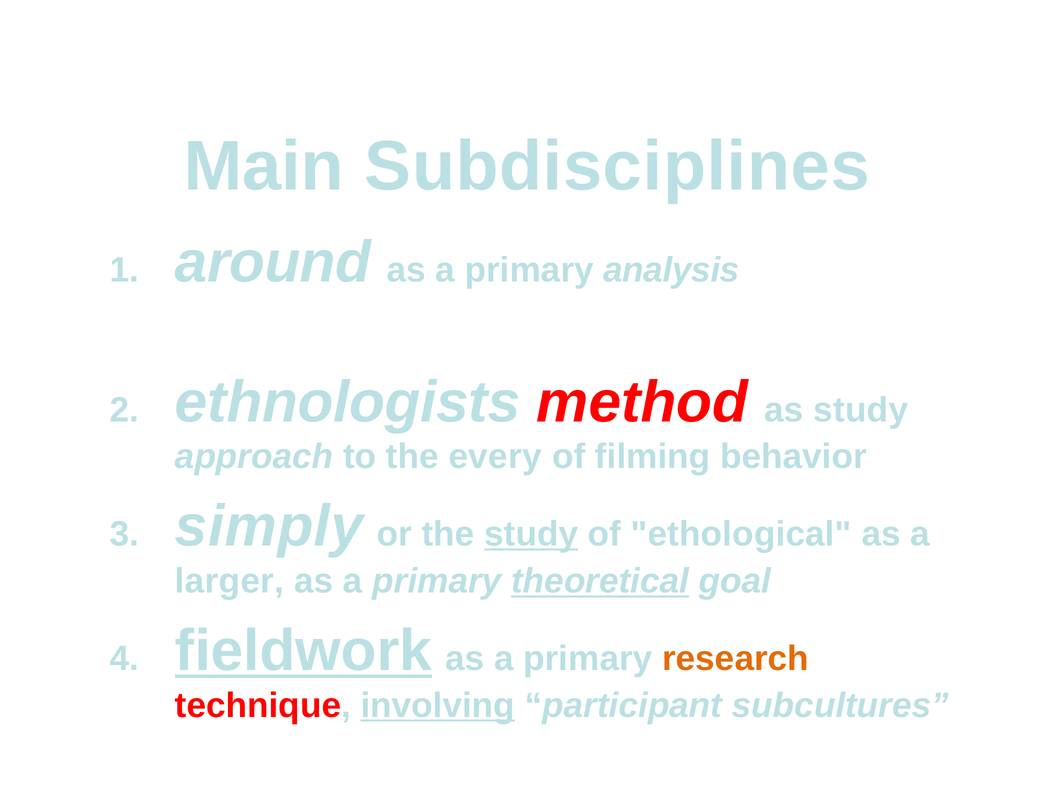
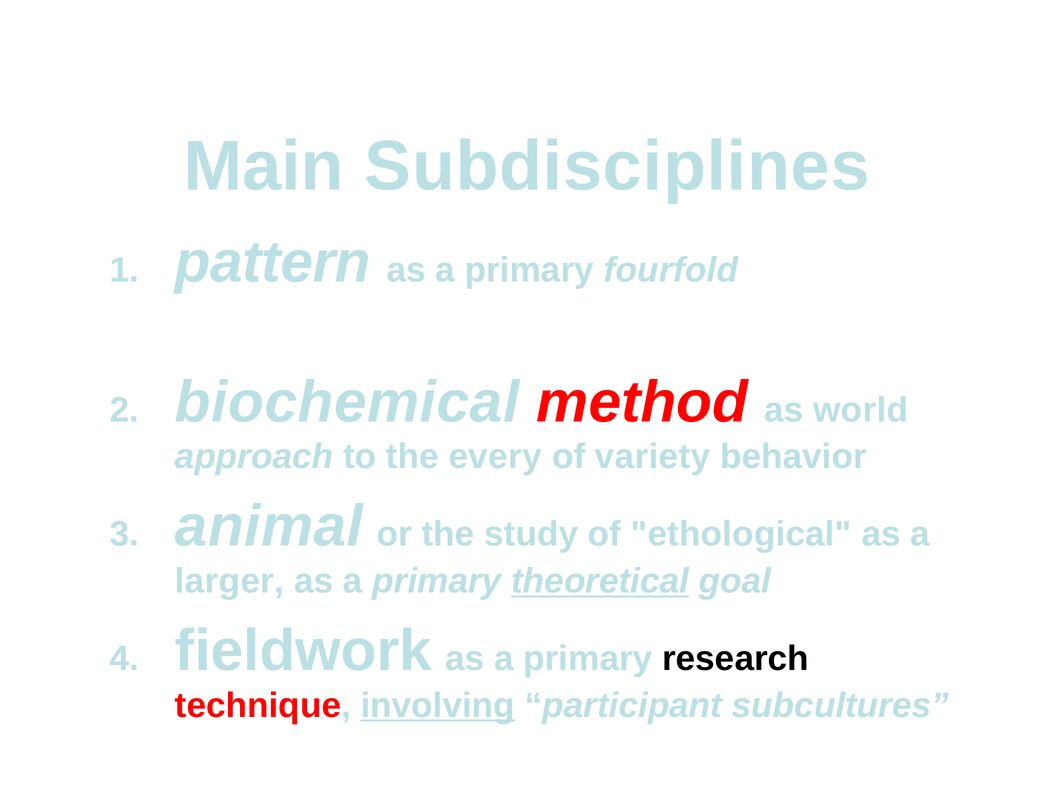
around: around -> pattern (273, 263)
analysis: analysis -> fourfold (671, 270)
ethnologists: ethnologists -> biochemical (347, 402)
as study: study -> world (861, 410)
filming: filming -> variety (653, 457)
simply: simply -> animal (269, 527)
study underline: present -> none (531, 534)
fieldwork underline: present -> none (304, 651)
research colour: orange -> black (736, 659)
